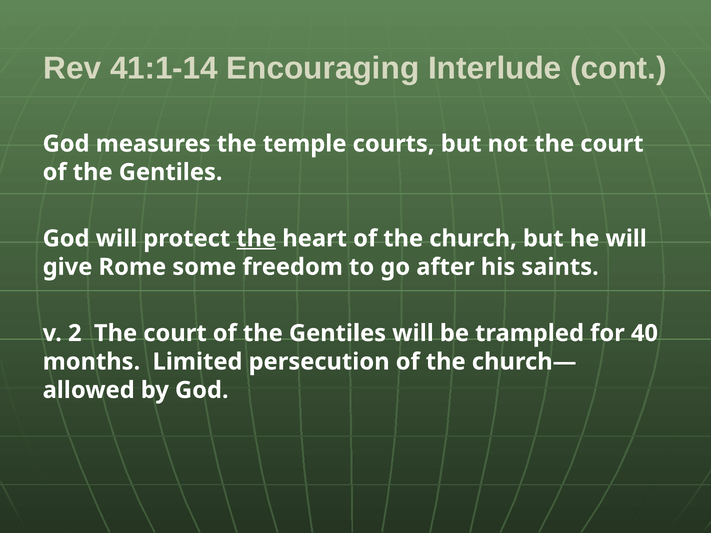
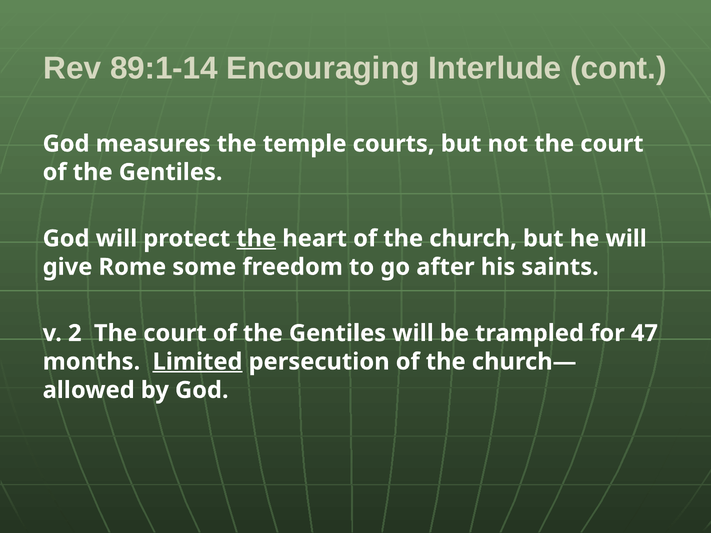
41:1-14: 41:1-14 -> 89:1-14 (164, 68)
40: 40 -> 47 (644, 333)
Limited underline: none -> present (198, 362)
